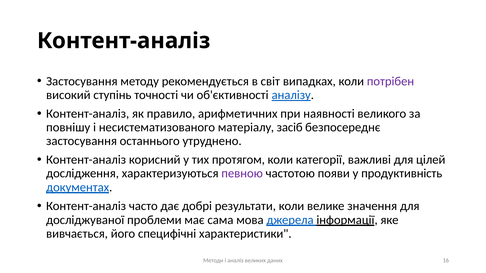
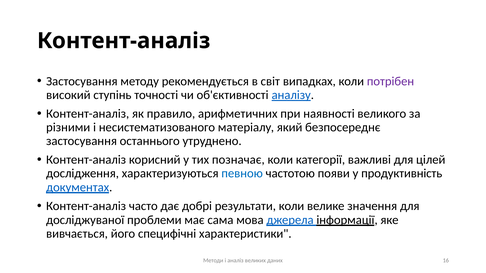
повнішу: повнішу -> різними (68, 128)
засіб: засіб -> який (290, 128)
протягом: протягом -> позначає (238, 160)
певною colour: purple -> blue (242, 174)
